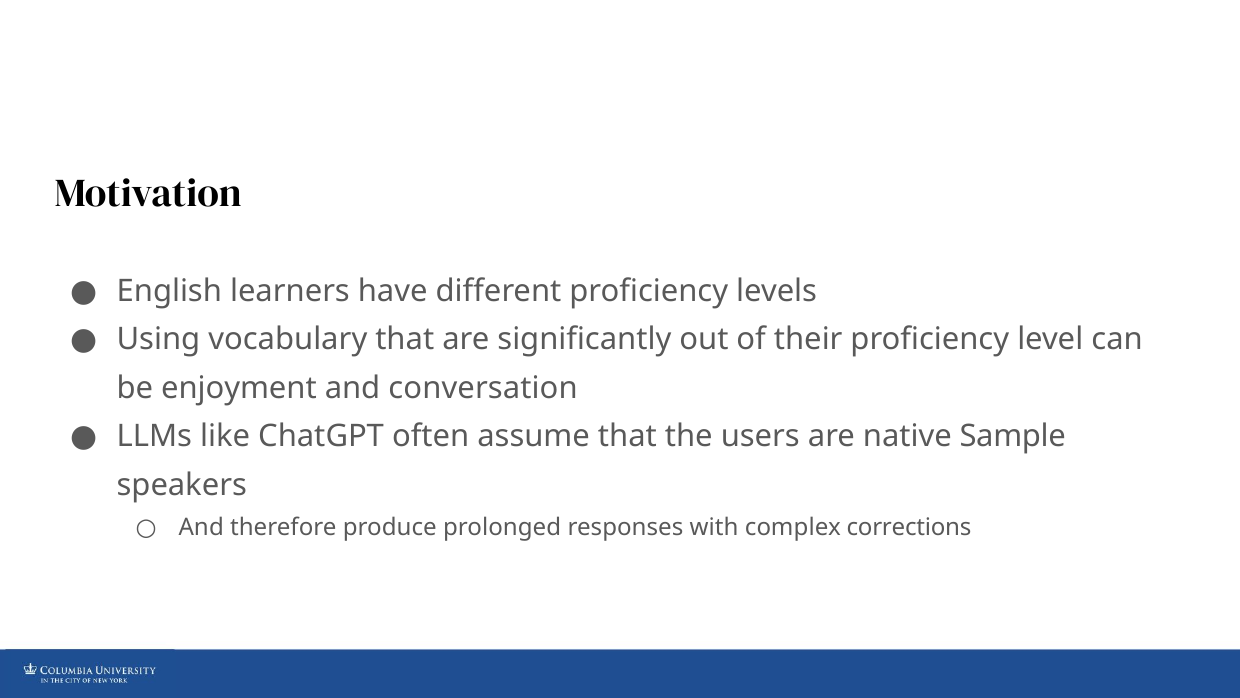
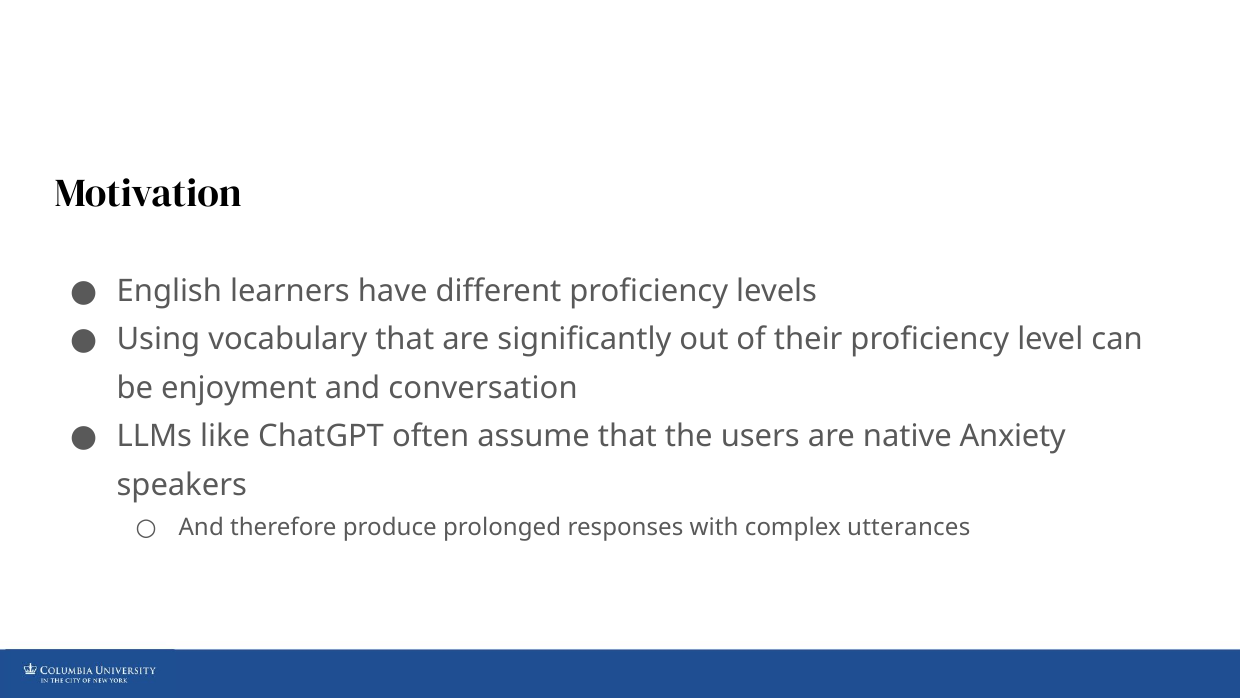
Sample: Sample -> Anxiety (1013, 436)
corrections: corrections -> utterances (909, 527)
